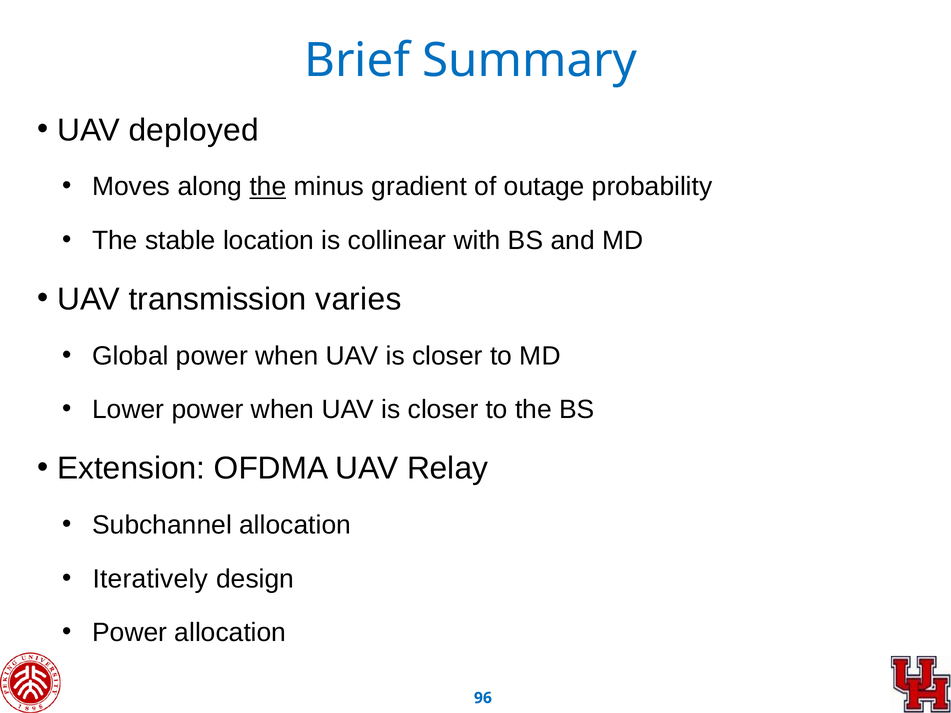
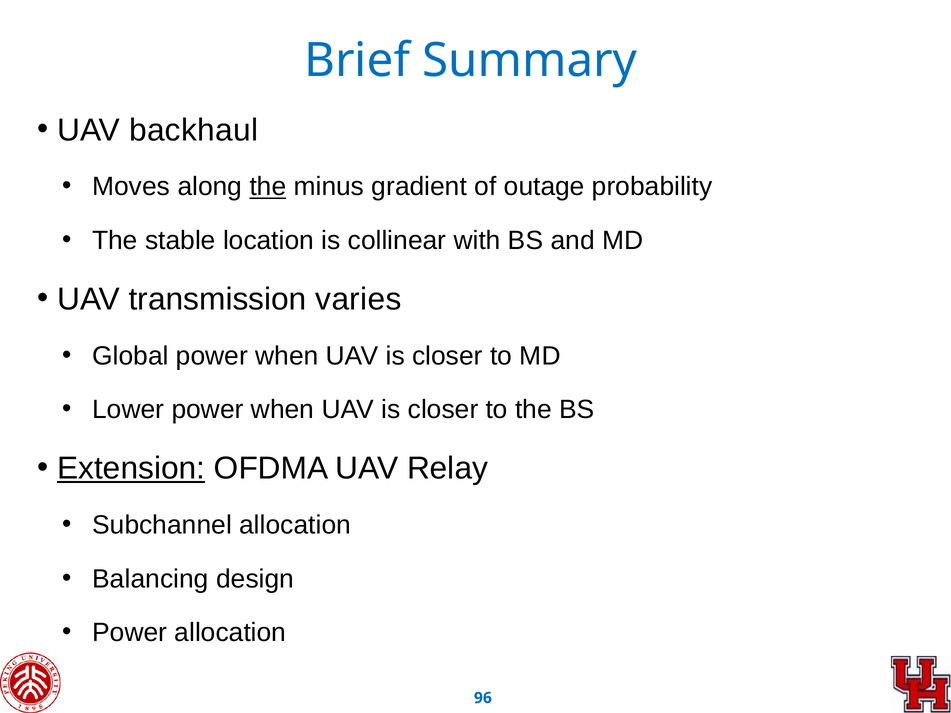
deployed: deployed -> backhaul (194, 130)
Extension underline: none -> present (131, 469)
Iteratively: Iteratively -> Balancing (150, 579)
